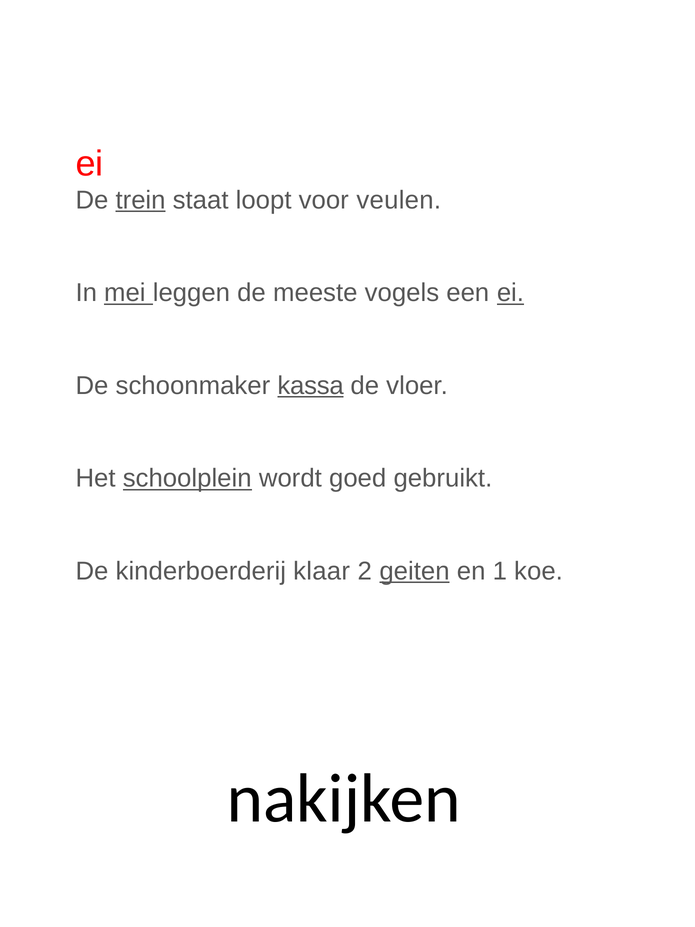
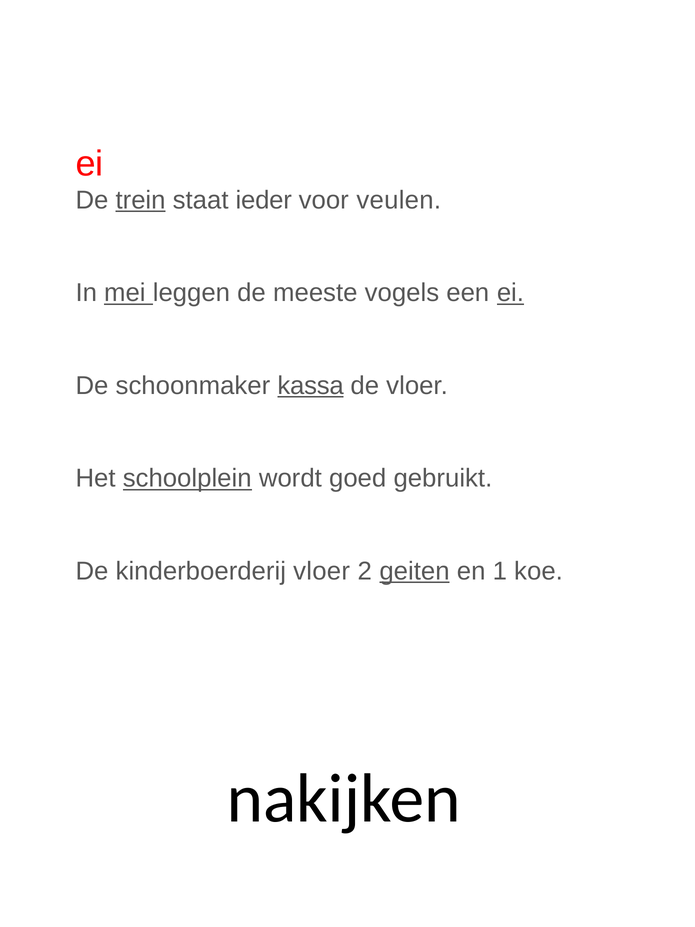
loopt: loopt -> ieder (264, 200)
kinderboerderij klaar: klaar -> vloer (322, 571)
